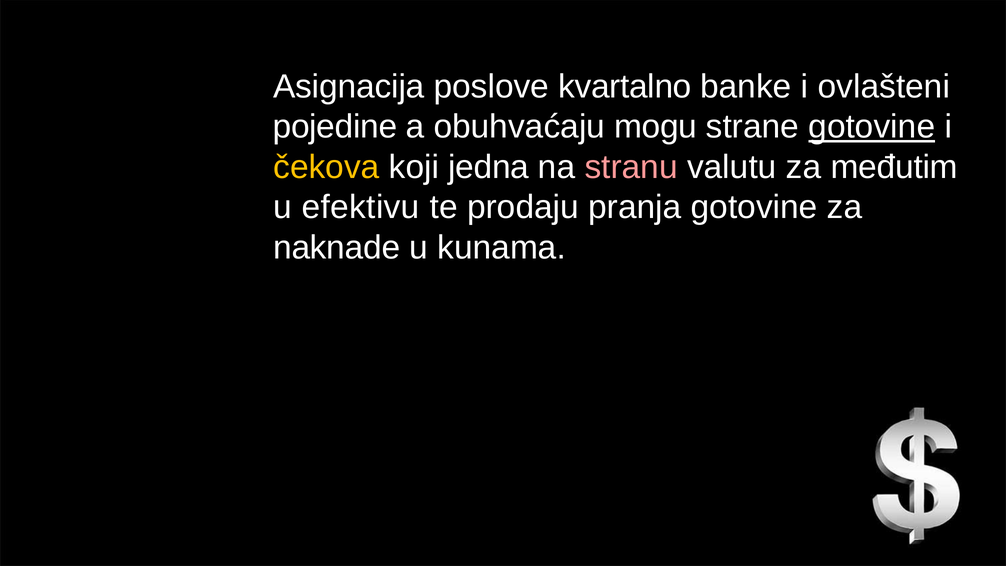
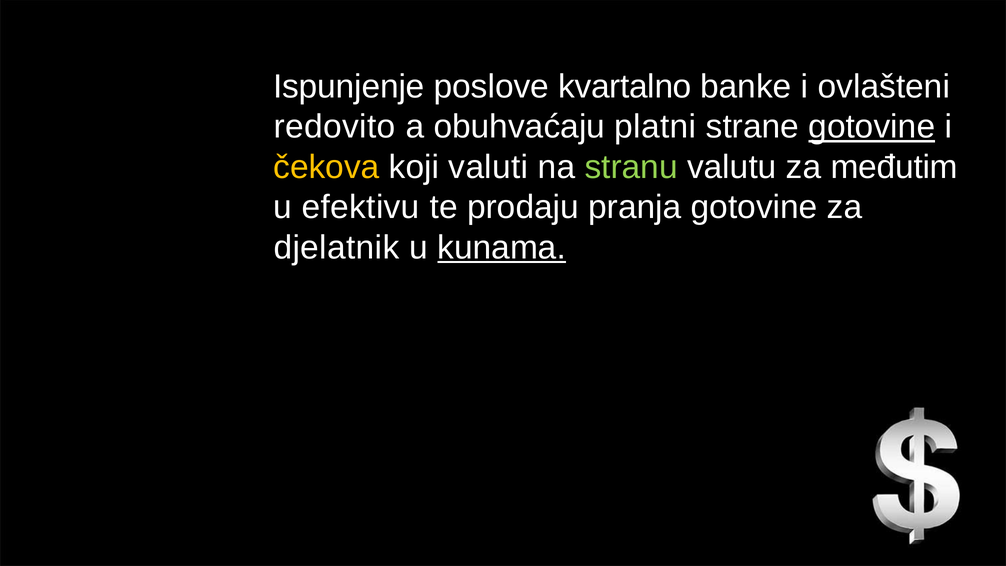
Asignacija: Asignacija -> Ispunjenje (349, 87)
pojedine: pojedine -> redovito (335, 127)
mogu: mogu -> platni (655, 127)
jedna: jedna -> valuti (488, 167)
stranu colour: pink -> light green (631, 167)
naknade: naknade -> djelatnik (336, 248)
kunama underline: none -> present (502, 248)
